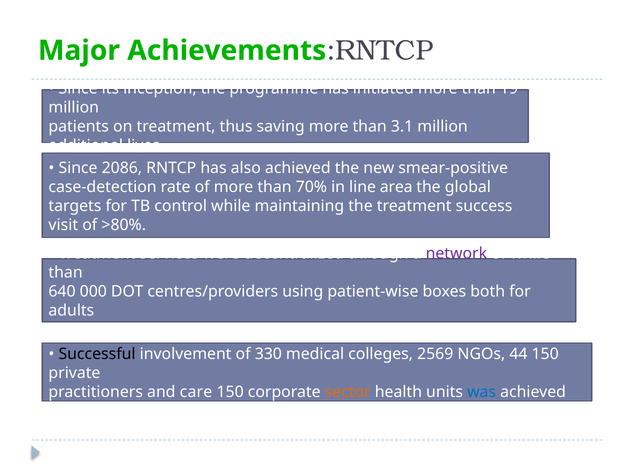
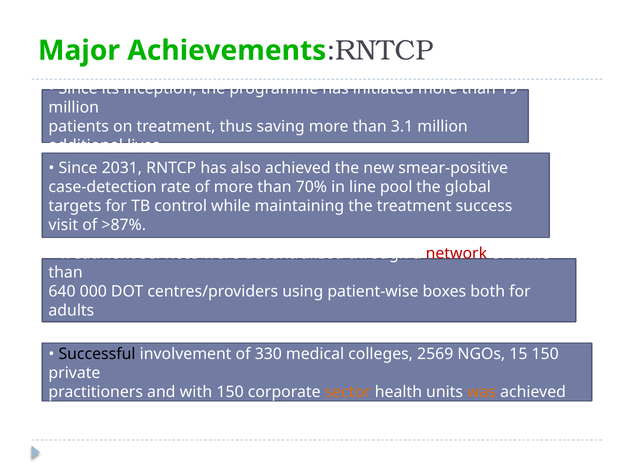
2086: 2086 -> 2031 (122, 168)
area: area -> pool (396, 187)
>80%: >80% -> >87% (124, 225)
network colour: purple -> red (456, 254)
44: 44 -> 15 (518, 355)
care: care -> with (196, 393)
was colour: blue -> orange (482, 393)
